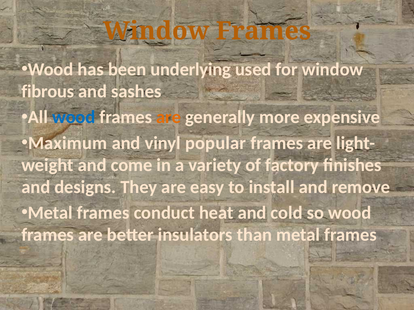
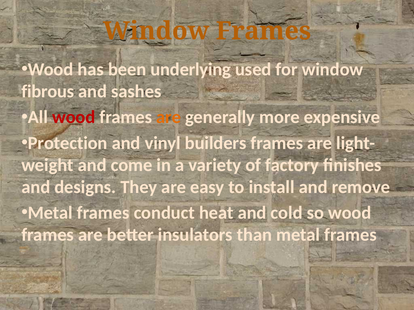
wood colour: blue -> red (74, 117)
Maximum: Maximum -> Protection (68, 143)
popular: popular -> builders (216, 143)
